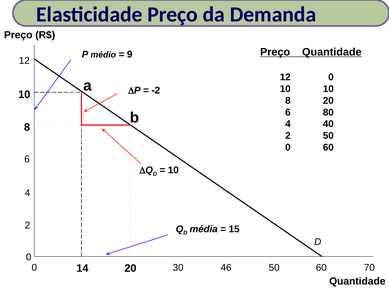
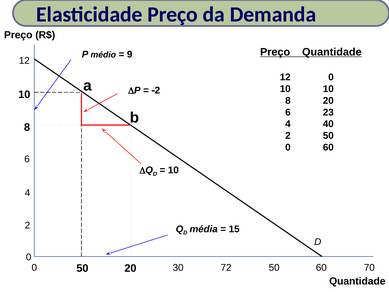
80: 80 -> 23 (328, 112)
0 14: 14 -> 50 (82, 268)
46: 46 -> 72 (226, 267)
